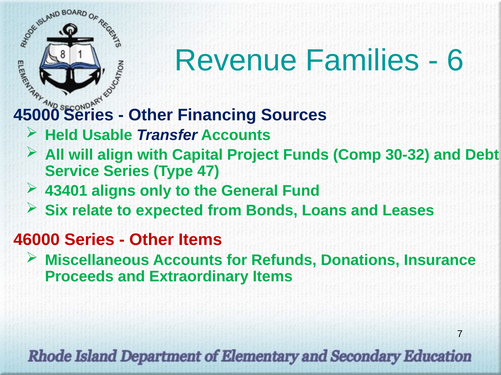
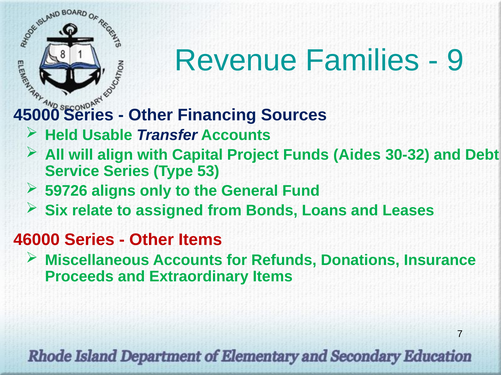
6: 6 -> 9 (455, 61)
Comp: Comp -> Aides (357, 155)
47: 47 -> 53 (208, 172)
43401: 43401 -> 59726 (66, 191)
expected: expected -> assigned (170, 211)
